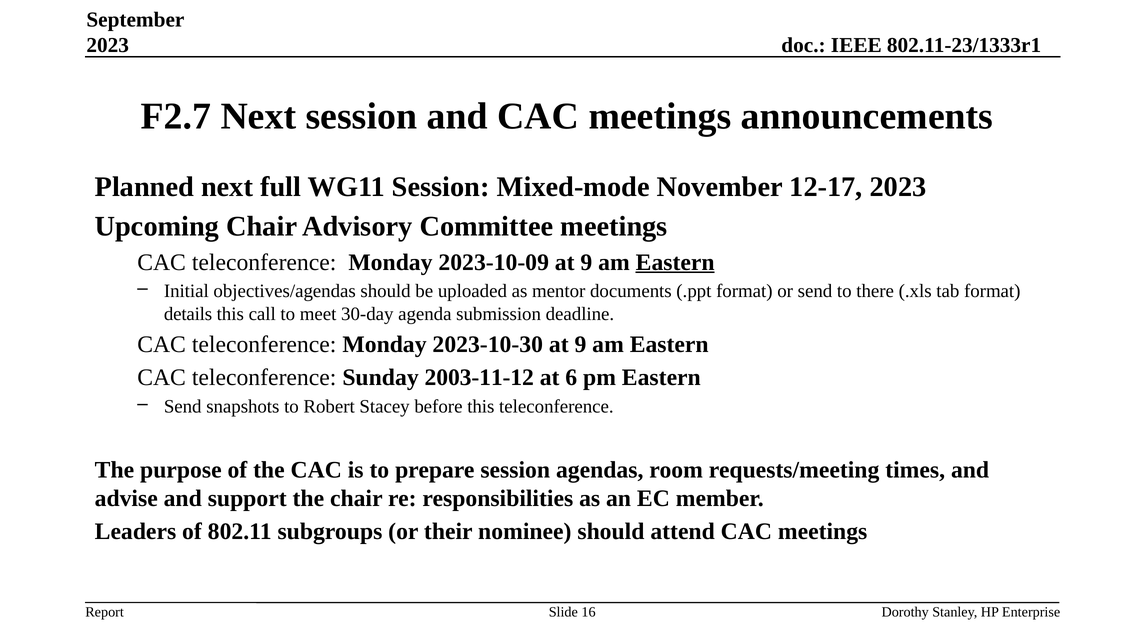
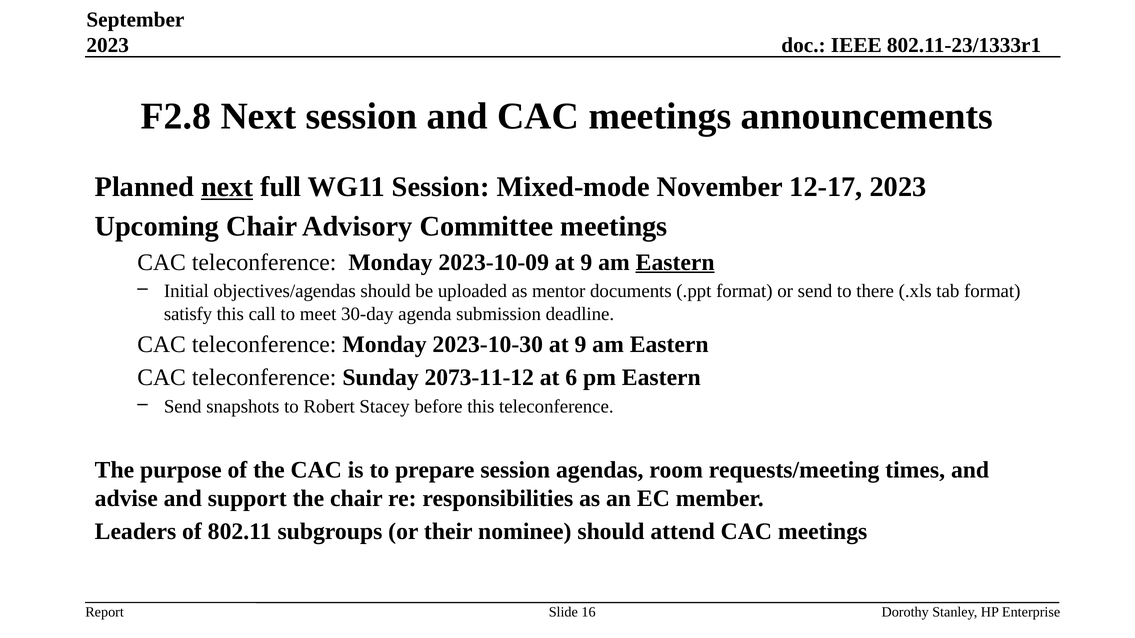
F2.7: F2.7 -> F2.8 (176, 116)
next underline: none -> present (227, 187)
details: details -> satisfy (188, 314)
2003-11-12: 2003-11-12 -> 2073-11-12 (479, 378)
